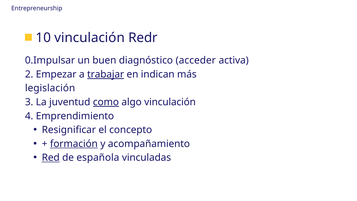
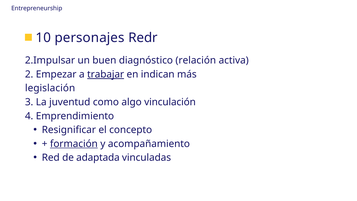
10 vinculación: vinculación -> personajes (90, 38)
0.Impulsar: 0.Impulsar -> 2.Impulsar (50, 60)
acceder: acceder -> relación (196, 60)
como underline: present -> none (106, 102)
Red underline: present -> none (51, 158)
española: española -> adaptada (98, 158)
